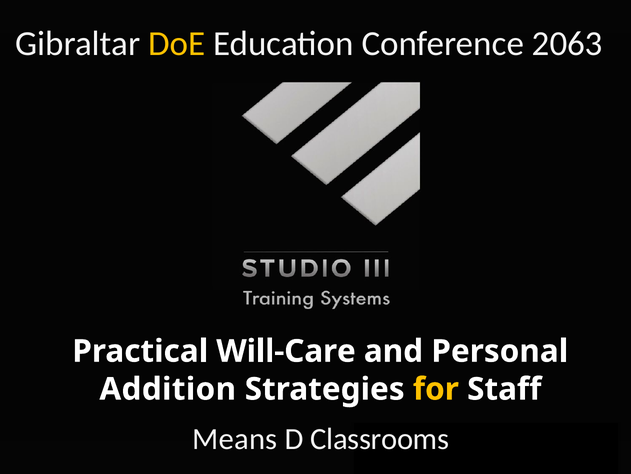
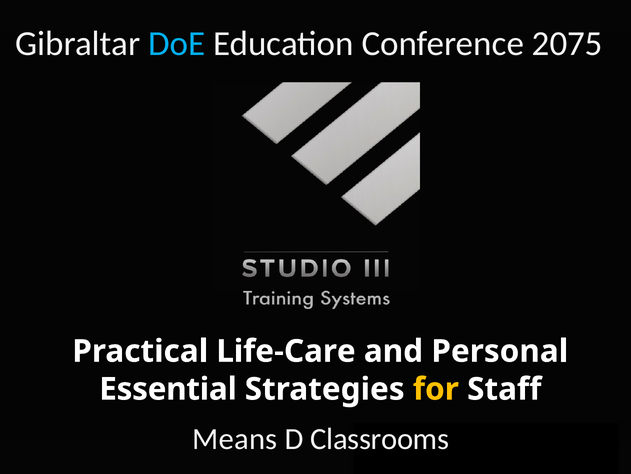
DoE colour: yellow -> light blue (177, 43)
2063: 2063 -> 2075 (567, 43)
Will-Care: Will-Care -> Life-Care (286, 351)
Addition: Addition -> Essential (168, 389)
